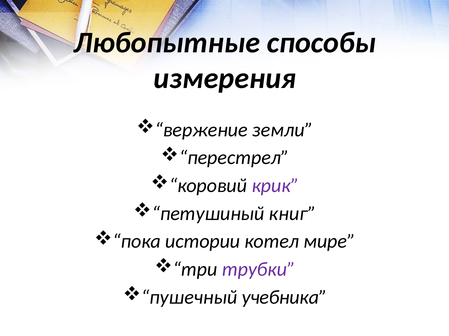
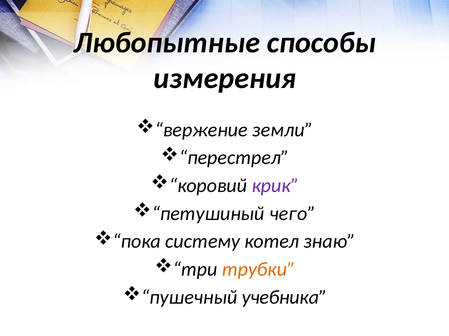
книг: книг -> чего (293, 214)
истории: истории -> систему (203, 242)
мире: мире -> знаю (329, 242)
трубки colour: purple -> orange (259, 270)
